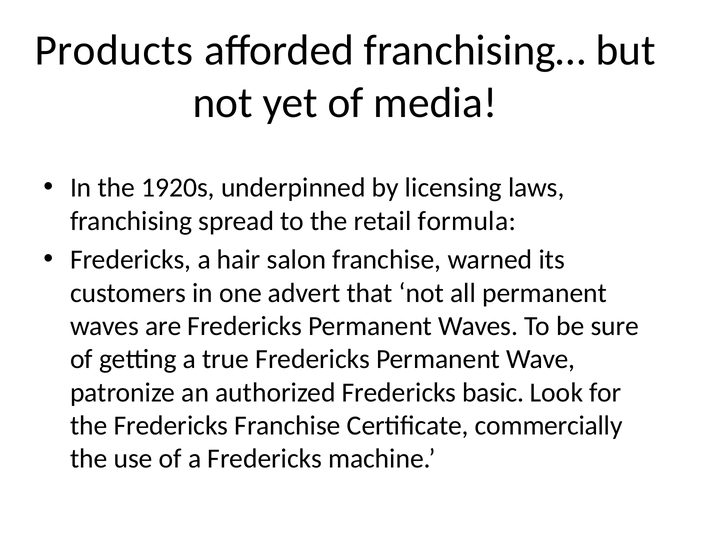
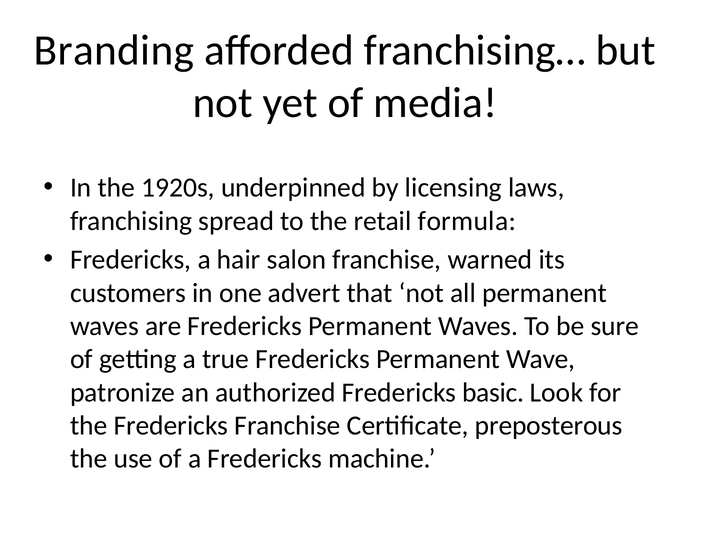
Products: Products -> Branding (114, 51)
commercially: commercially -> preposterous (549, 425)
